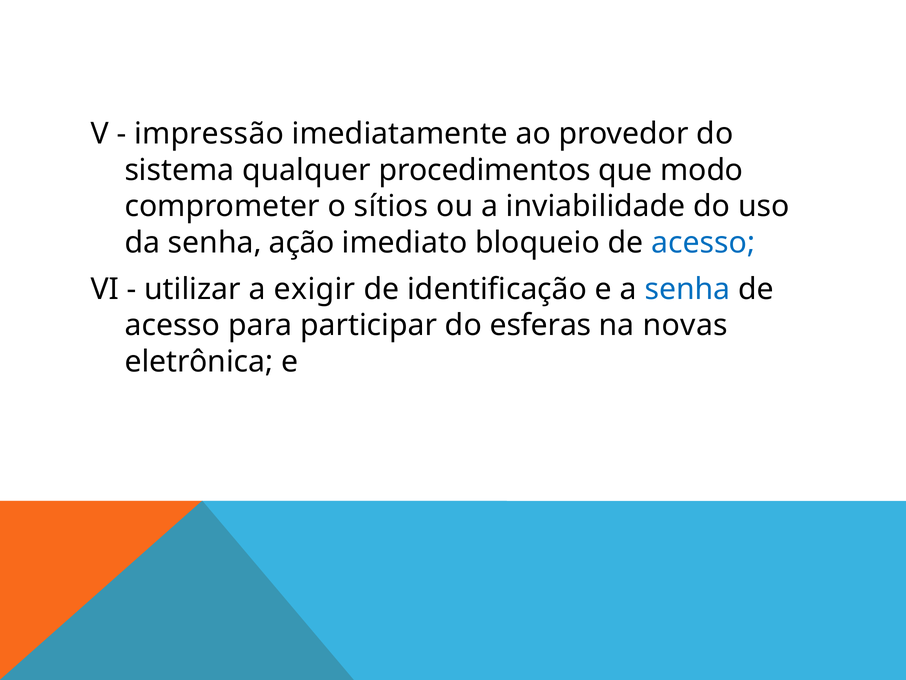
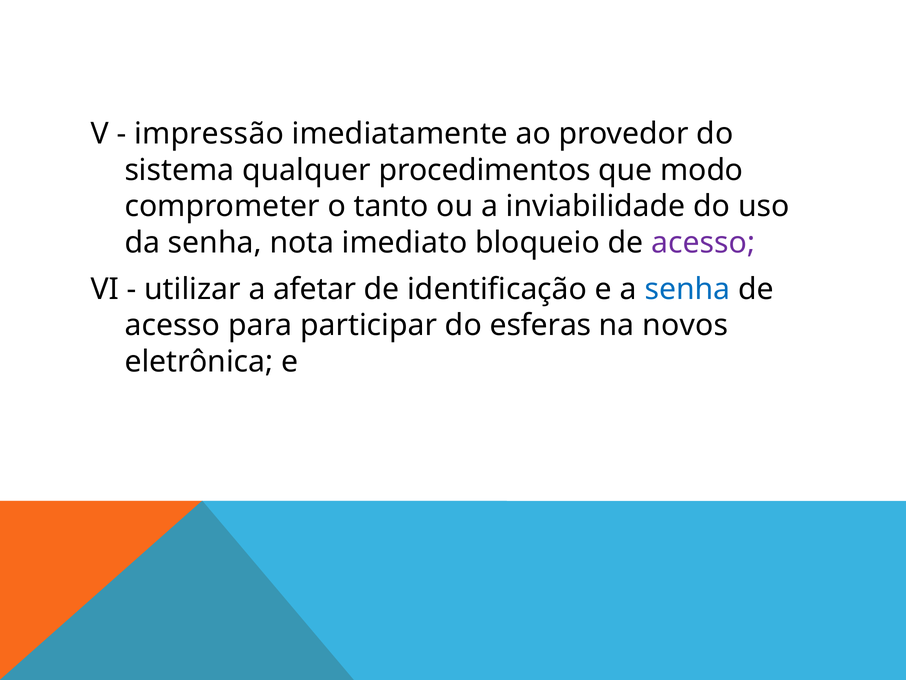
sítios: sítios -> tanto (391, 206)
ação: ação -> nota (302, 243)
acesso colour: blue -> purple (703, 243)
exigir: exigir -> afetar (315, 289)
novas: novas -> novos (685, 325)
